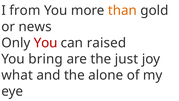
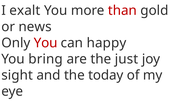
from: from -> exalt (25, 11)
than colour: orange -> red (122, 11)
raised: raised -> happy (106, 43)
what: what -> sight (17, 75)
alone: alone -> today (106, 75)
